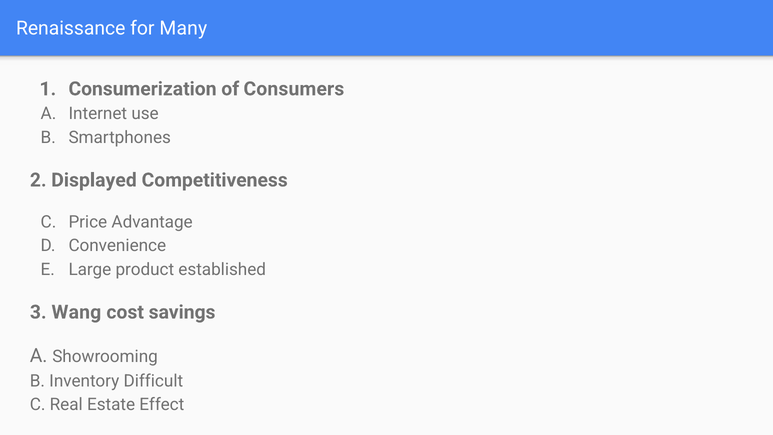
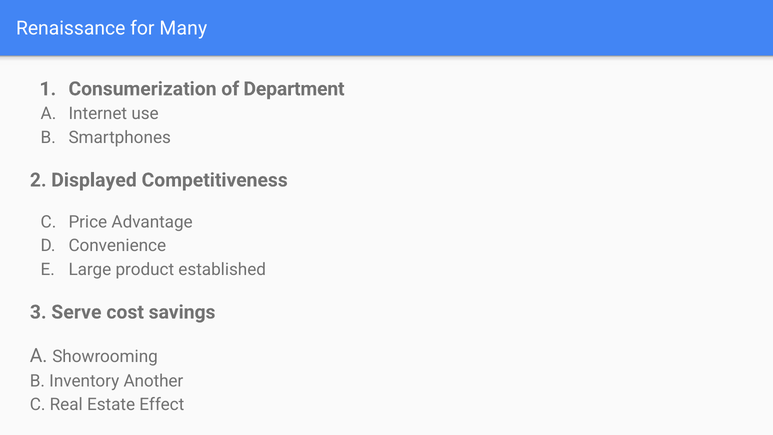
Consumers: Consumers -> Department (294, 89)
Wang: Wang -> Serve (76, 312)
Difficult: Difficult -> Another (153, 381)
